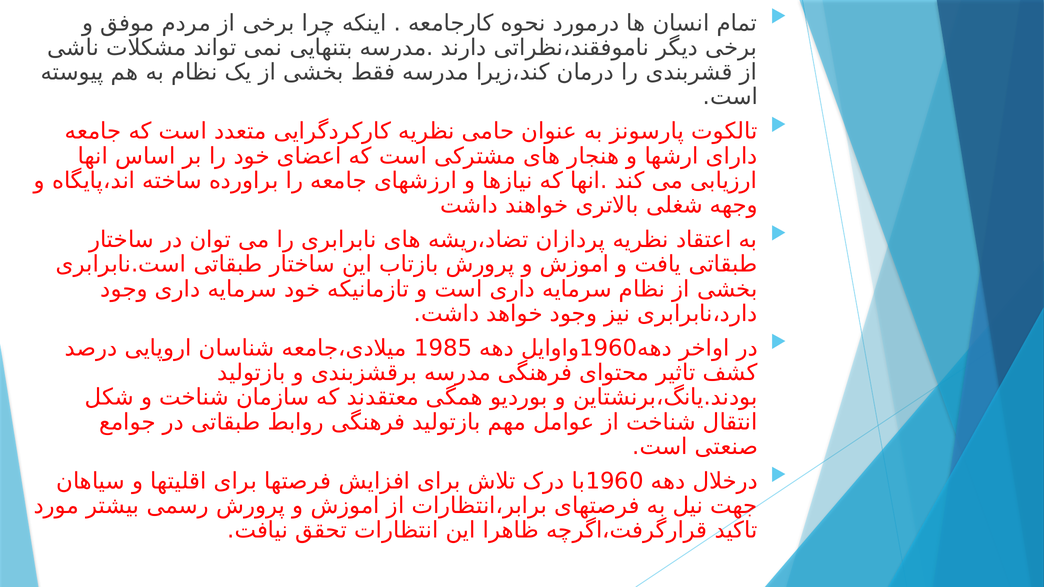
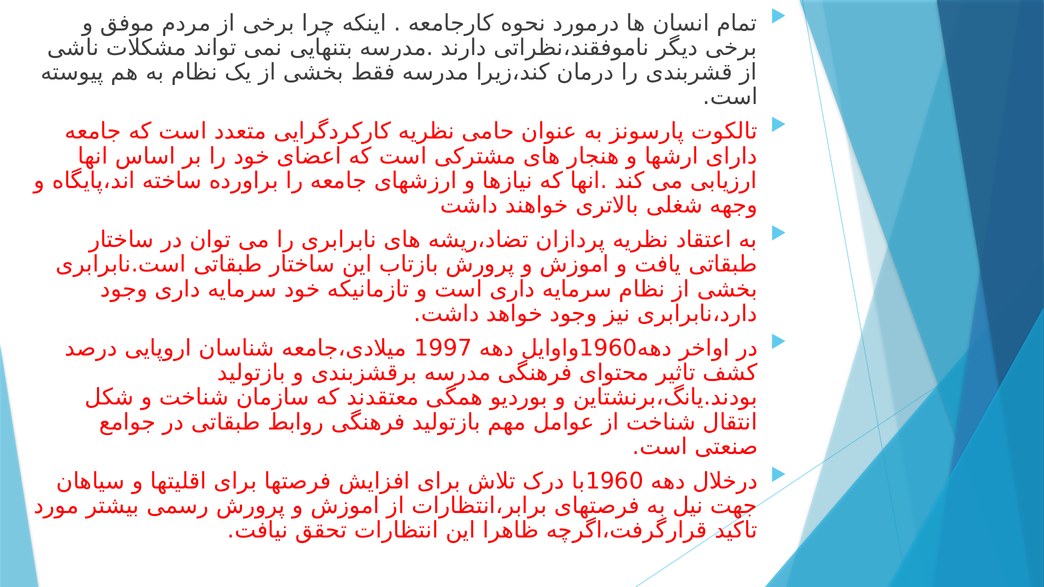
1985: 1985 -> 1997 (443, 348)
